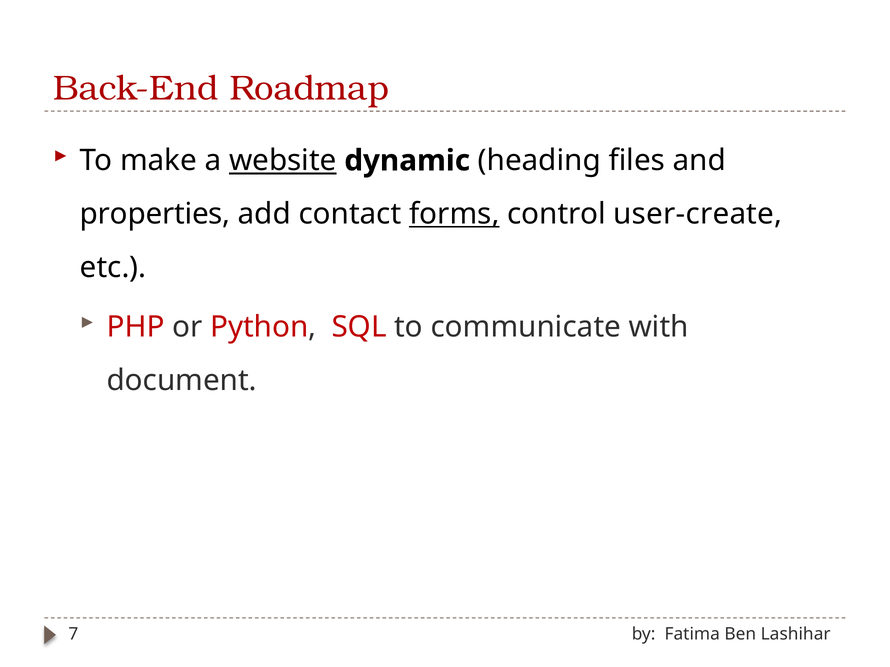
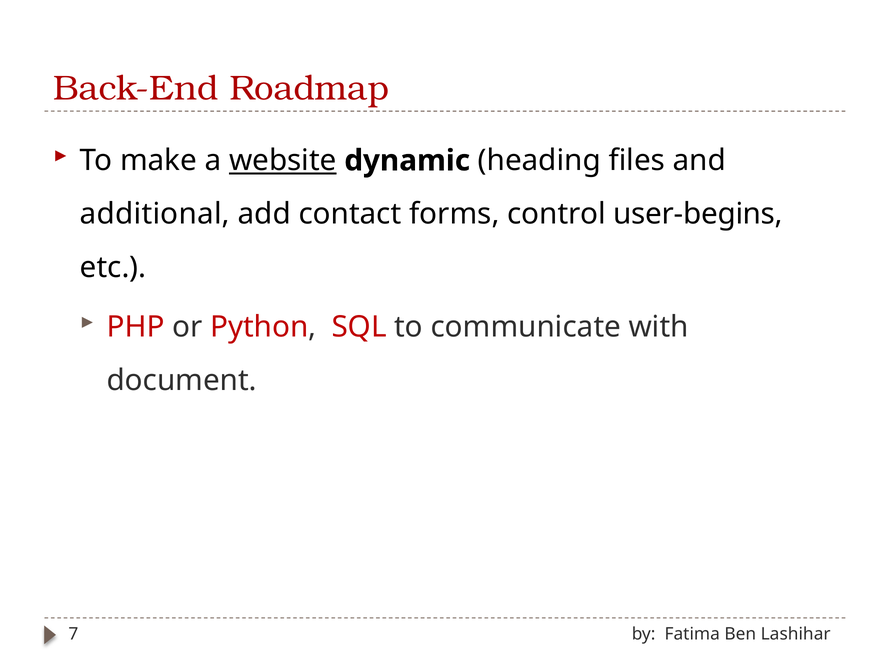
properties: properties -> additional (155, 214)
forms underline: present -> none (454, 214)
user-create: user-create -> user-begins (698, 214)
